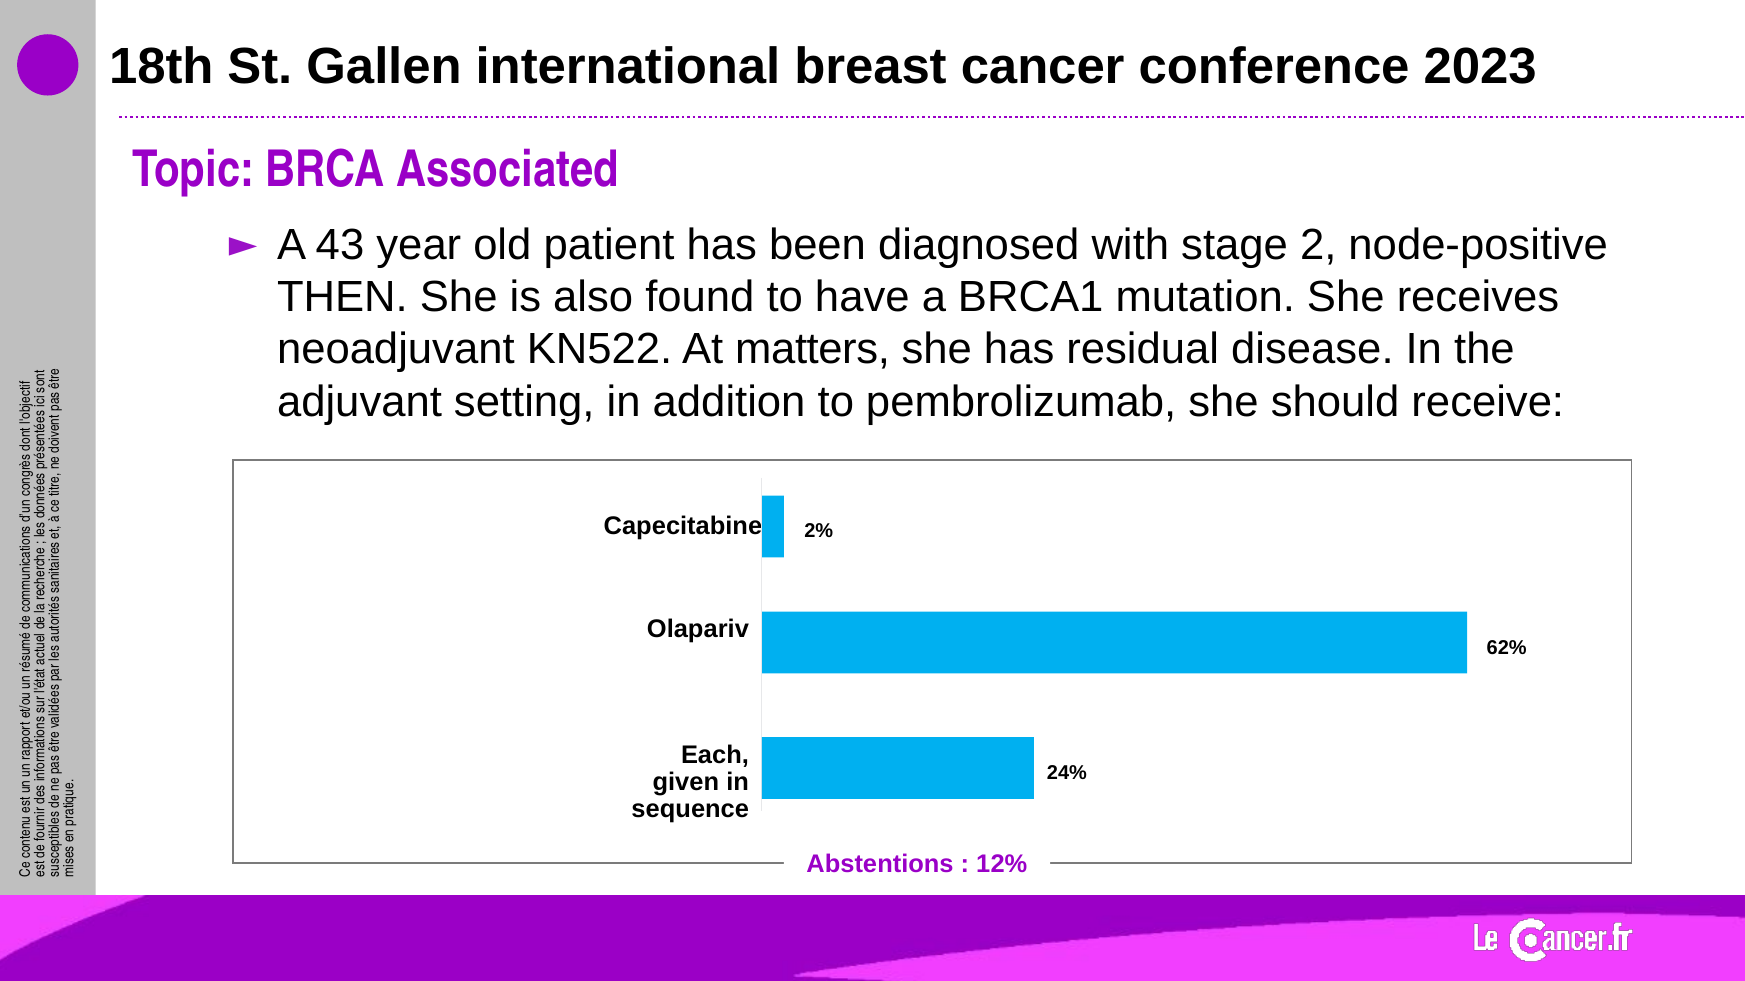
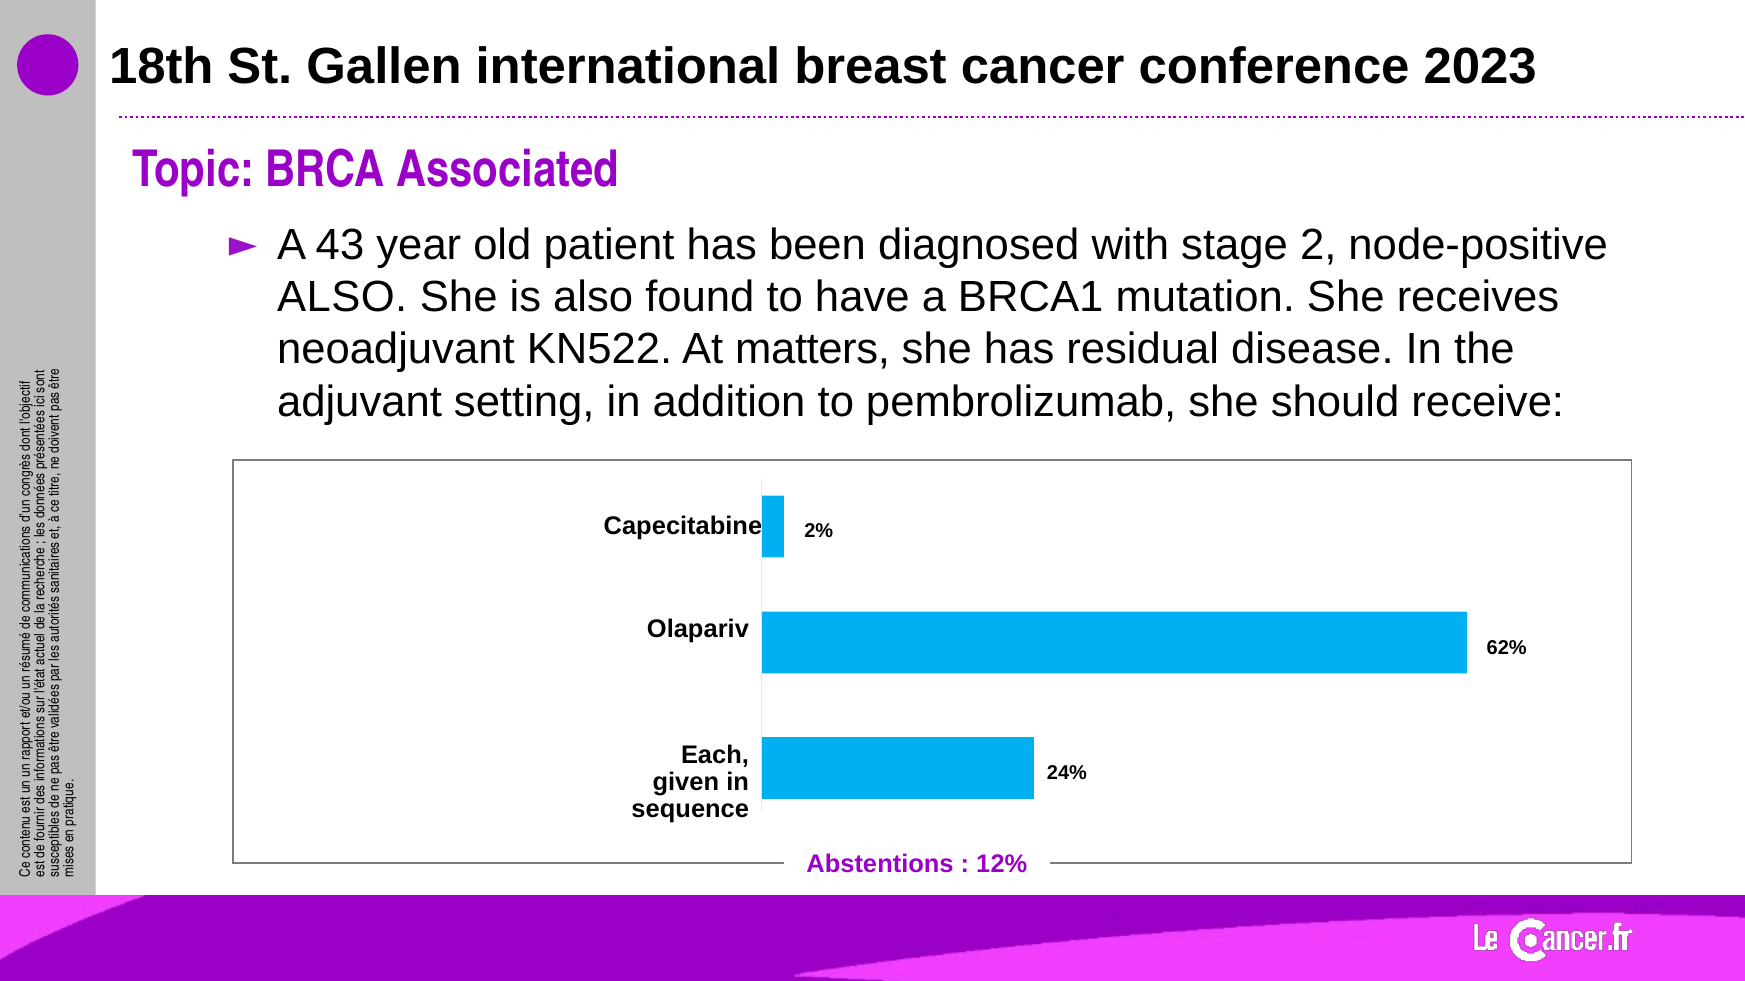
THEN: THEN -> ALSO (342, 297)
